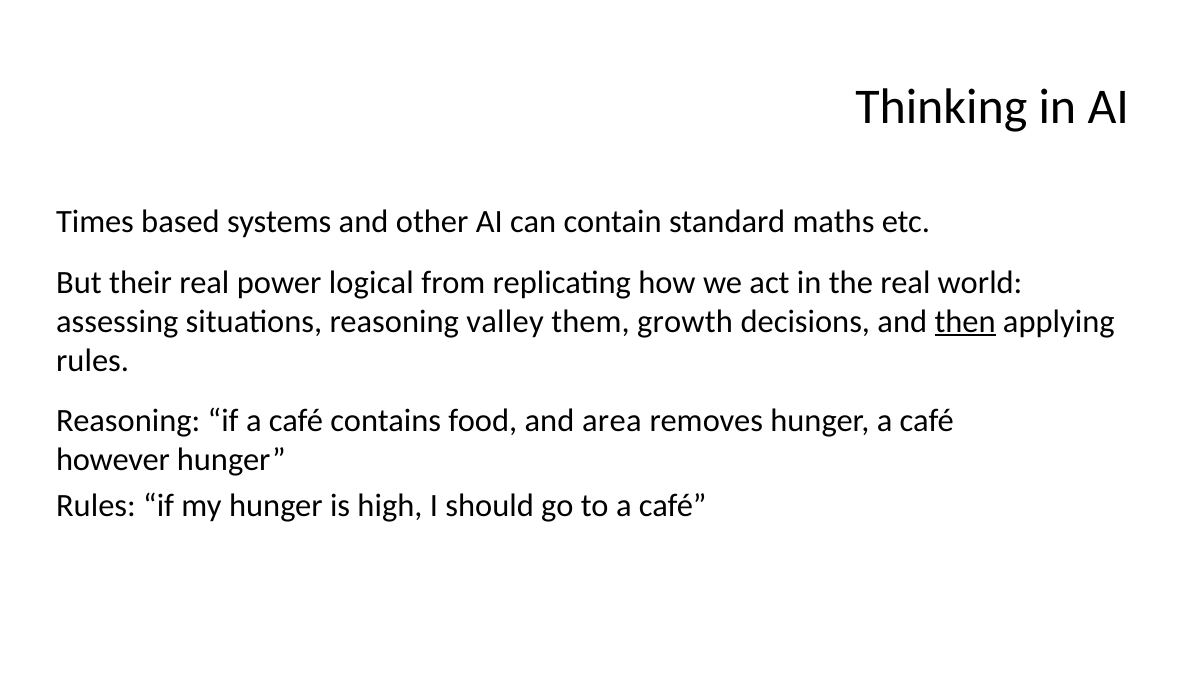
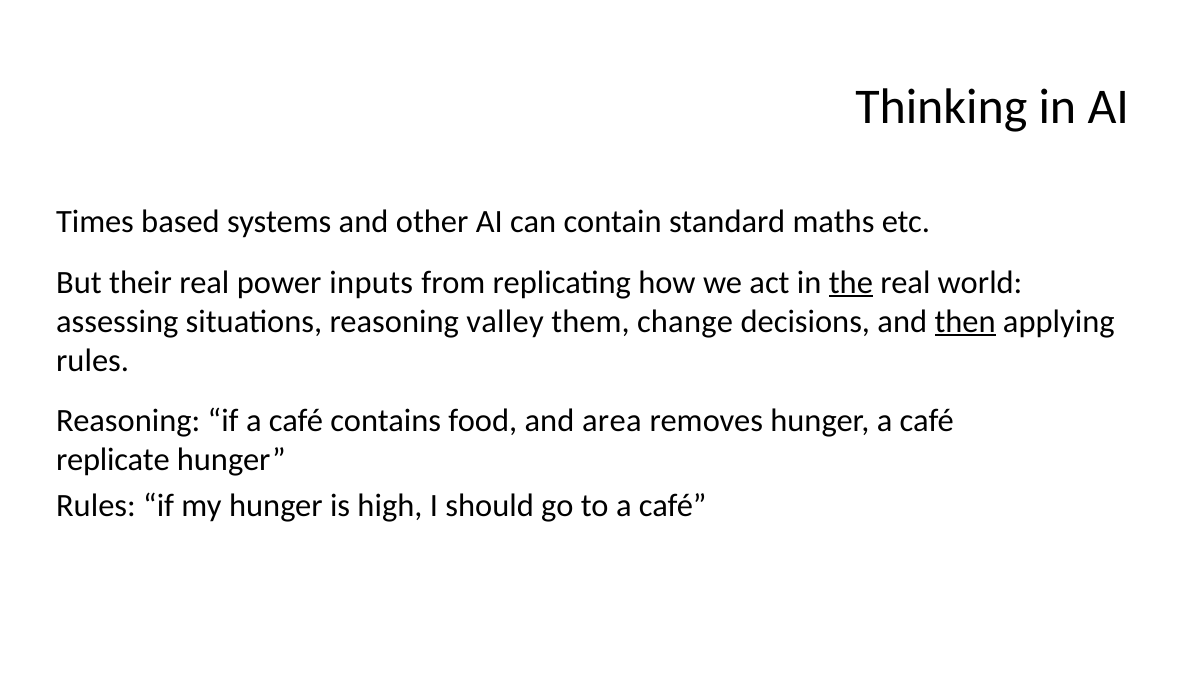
logical: logical -> inputs (371, 282)
the underline: none -> present (851, 282)
growth: growth -> change (685, 321)
however: however -> replicate (113, 460)
